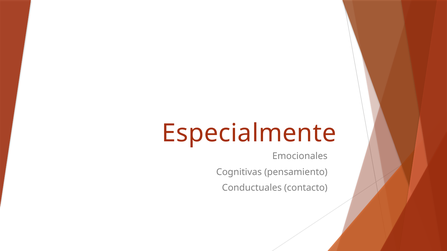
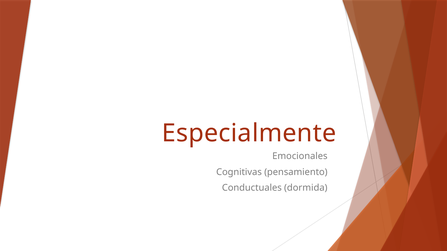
contacto: contacto -> dormida (306, 188)
